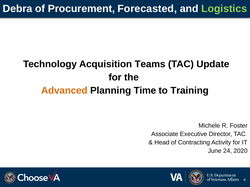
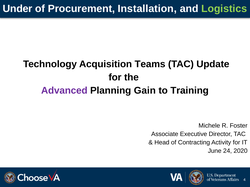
Debra: Debra -> Under (18, 9)
Forecasted: Forecasted -> Installation (147, 9)
Advanced colour: orange -> purple (64, 91)
Time: Time -> Gain (145, 91)
